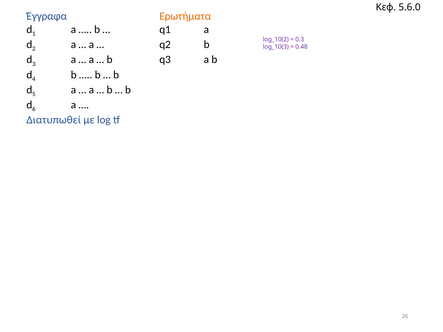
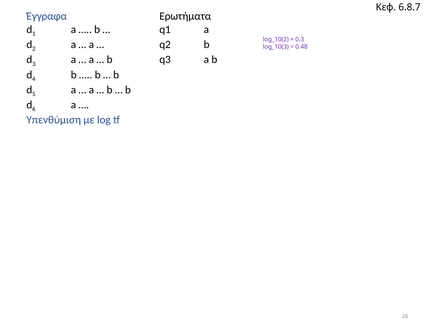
5.6.0: 5.6.0 -> 6.8.7 (410, 7)
Ερωτήματα colour: orange -> black (185, 16)
Διατυπωθεί: Διατυπωθεί -> Υπενθύμιση (54, 120)
